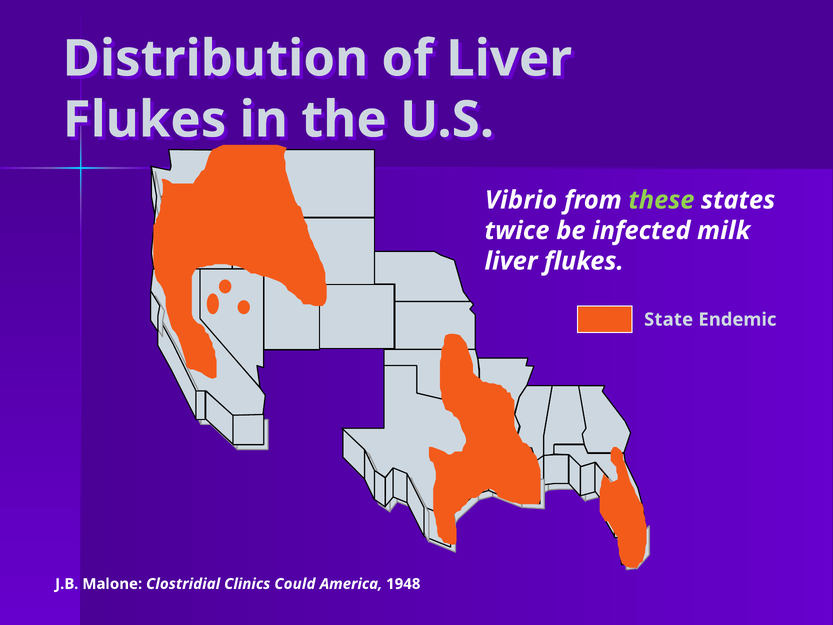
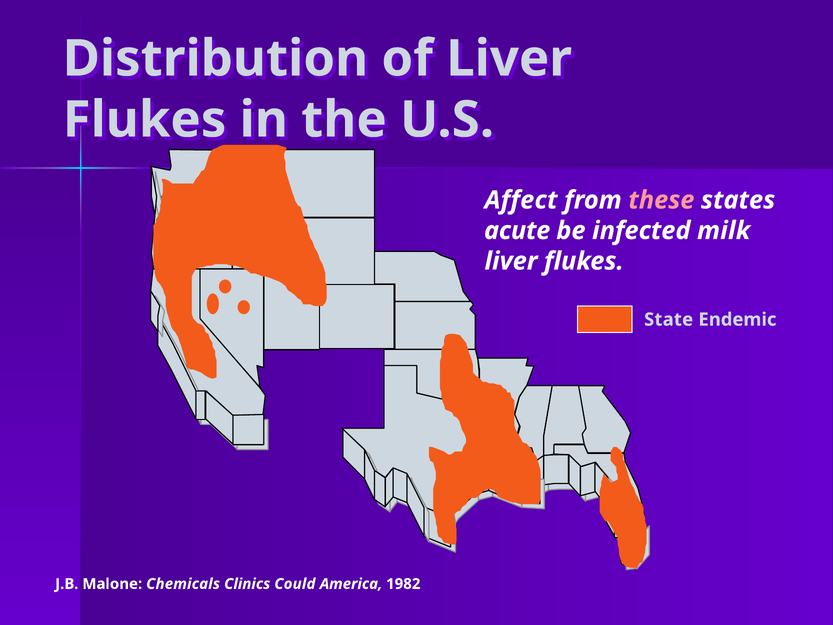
Vibrio: Vibrio -> Affect (521, 200)
these colour: light green -> pink (661, 200)
twice: twice -> acute (517, 231)
Clostridial: Clostridial -> Chemicals (183, 584)
1948: 1948 -> 1982 (403, 584)
